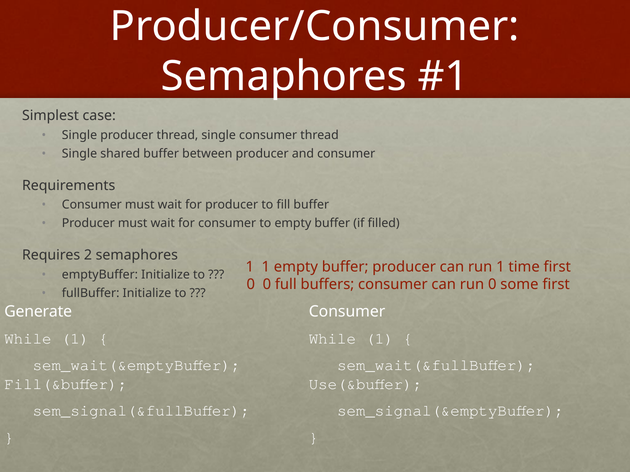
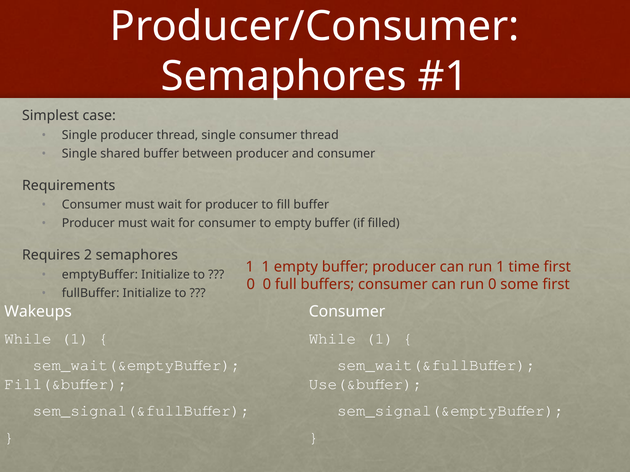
Generate: Generate -> Wakeups (38, 312)
